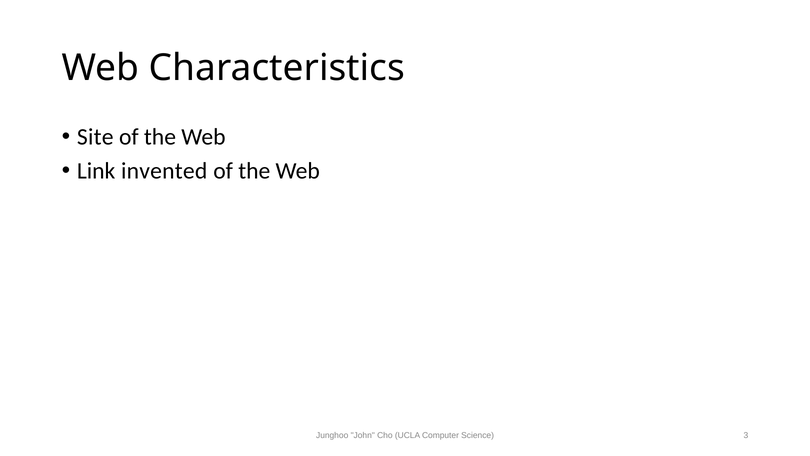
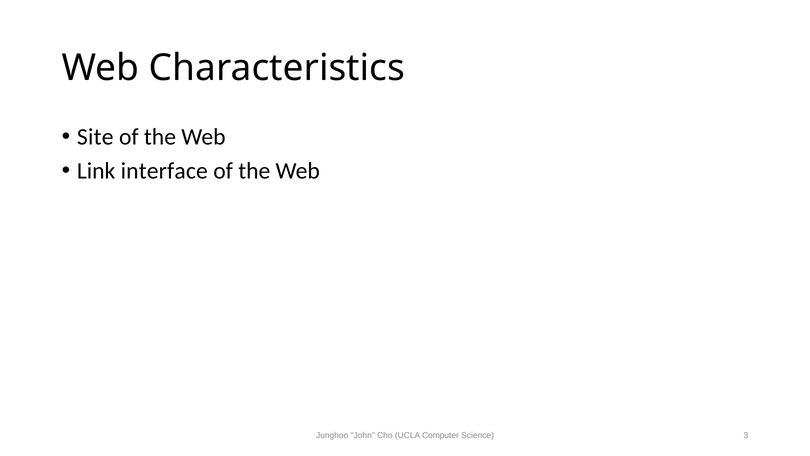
invented: invented -> interface (164, 171)
